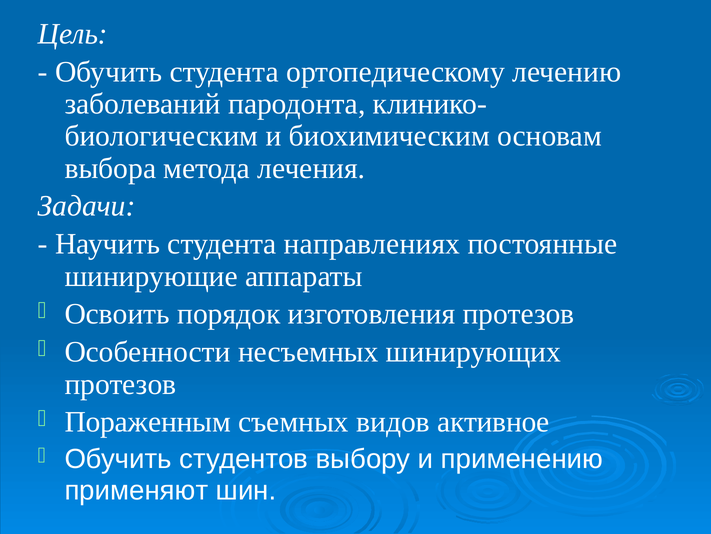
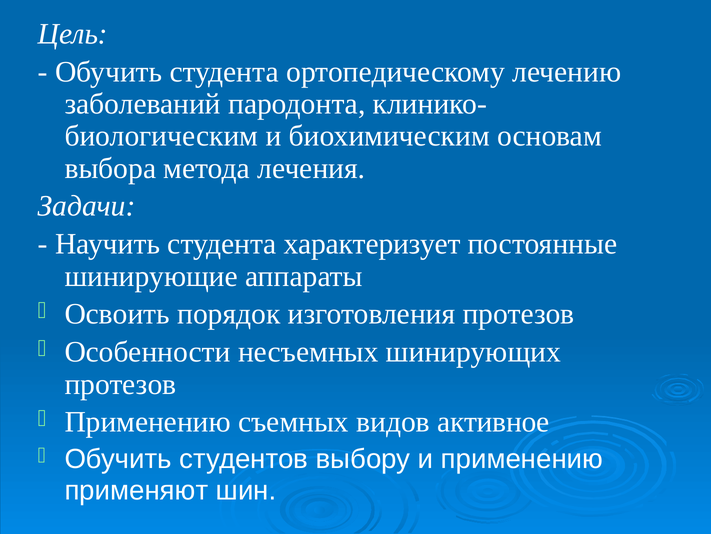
направлениях: направлениях -> характеризует (372, 244)
Пораженным: Пораженным -> Применению (148, 422)
